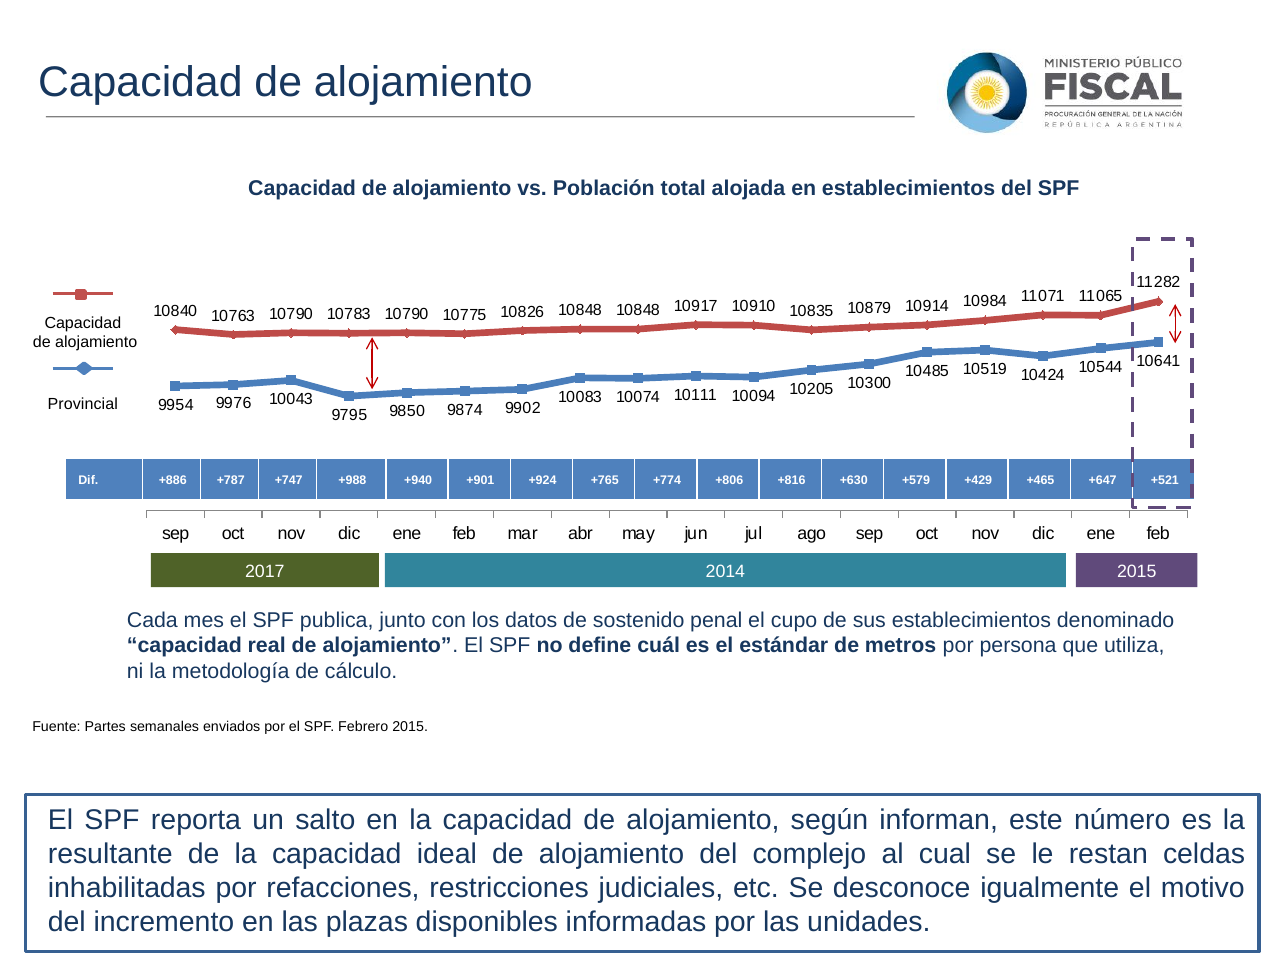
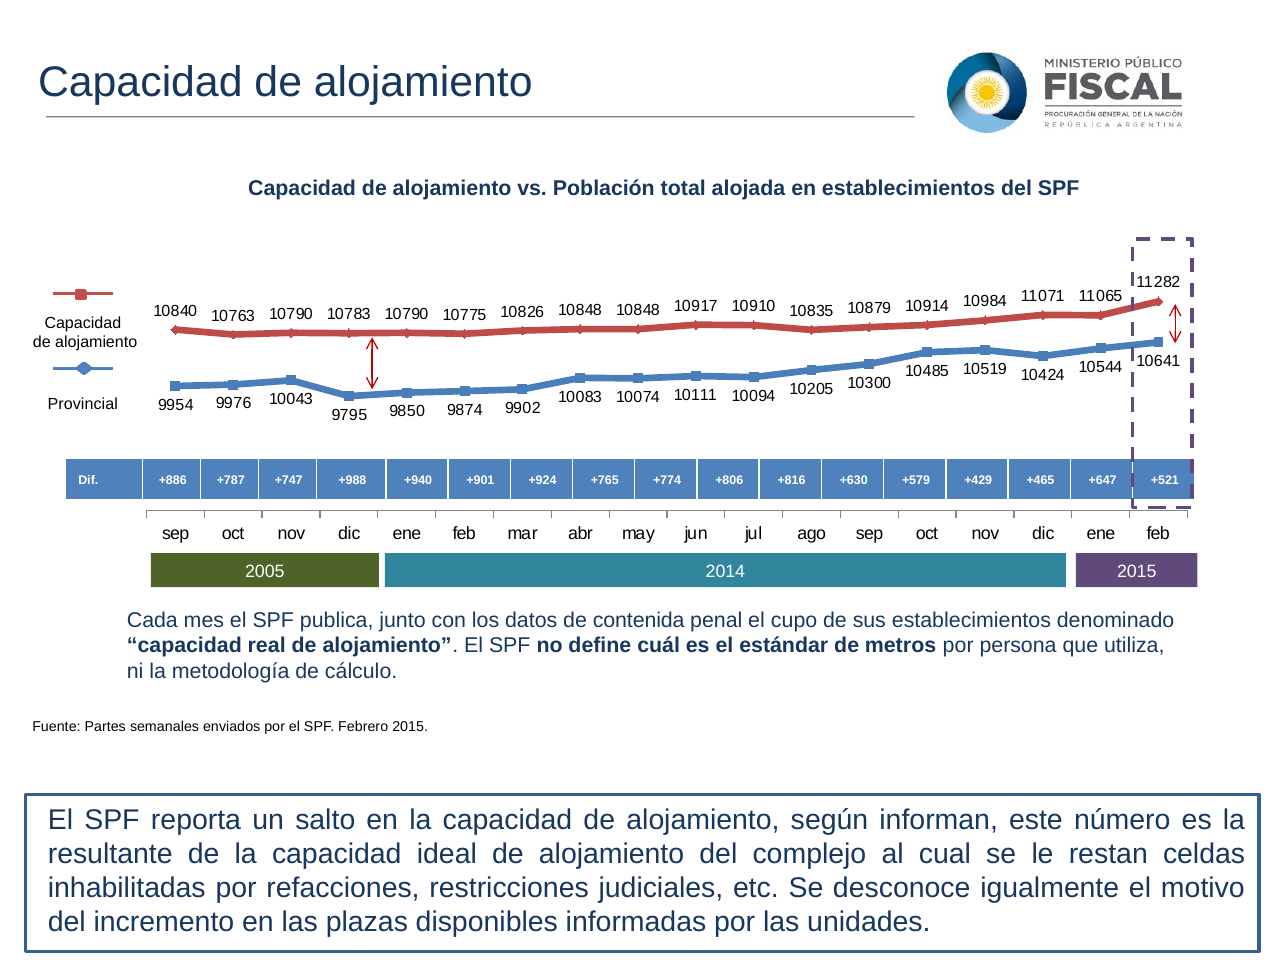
2017: 2017 -> 2005 (265, 571)
sostenido: sostenido -> contenida (639, 620)
